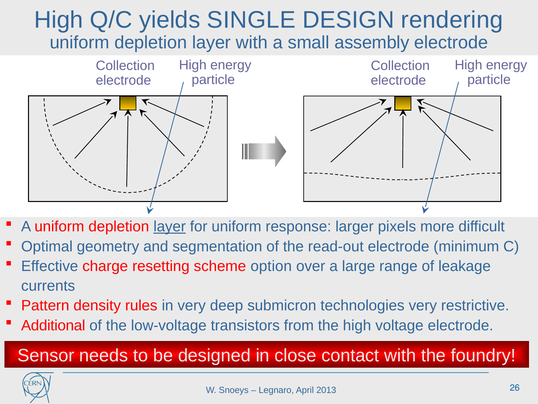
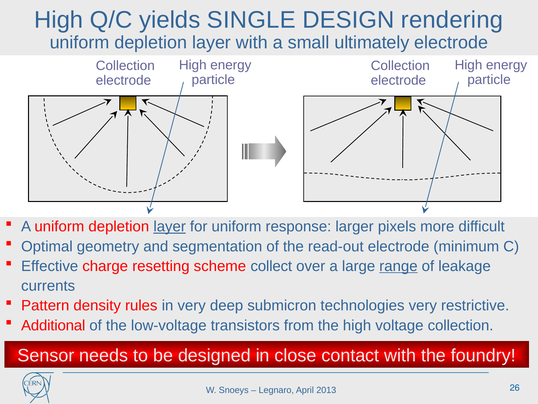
assembly: assembly -> ultimately (372, 43)
option: option -> collect (271, 266)
range underline: none -> present (398, 266)
voltage electrode: electrode -> collection (461, 325)
